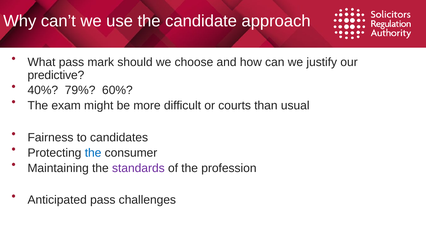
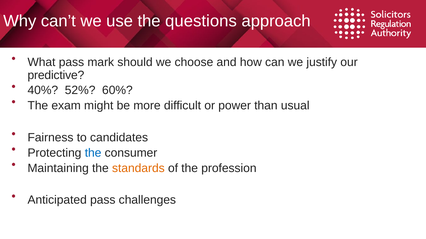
candidate: candidate -> questions (201, 21)
79%: 79% -> 52% (80, 91)
courts: courts -> power (235, 106)
standards colour: purple -> orange (138, 169)
